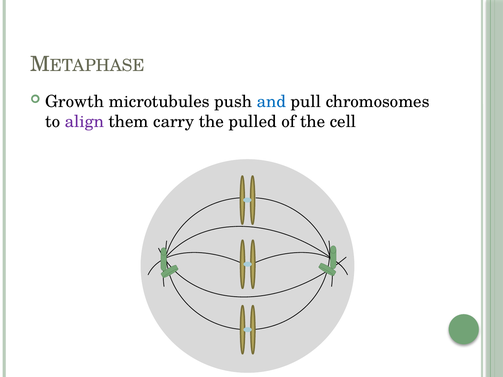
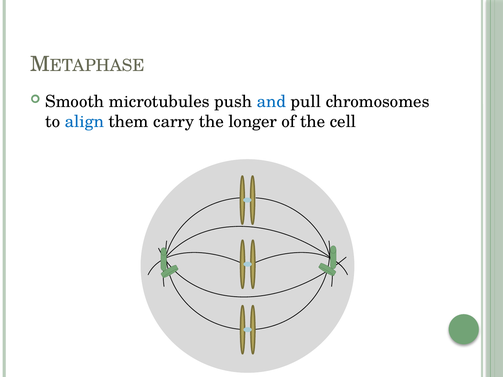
Growth: Growth -> Smooth (75, 102)
align colour: purple -> blue (84, 122)
pulled: pulled -> longer (253, 122)
